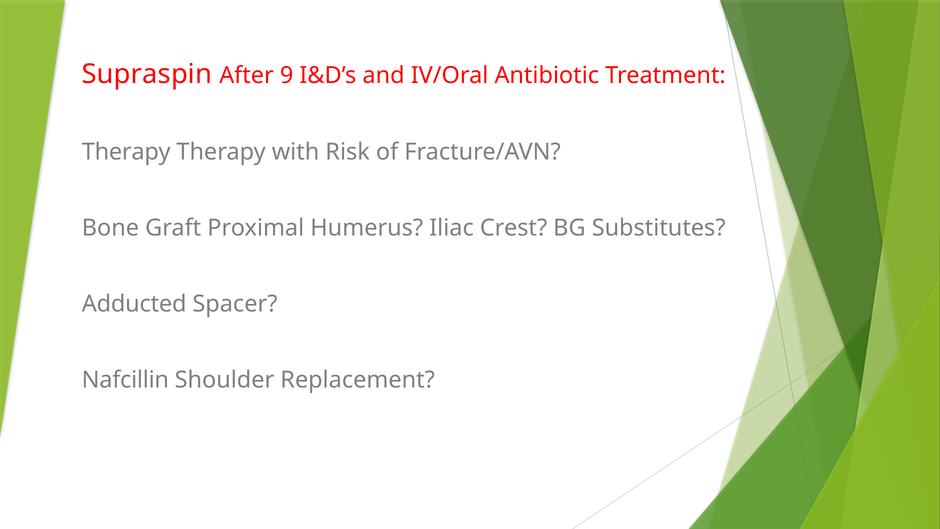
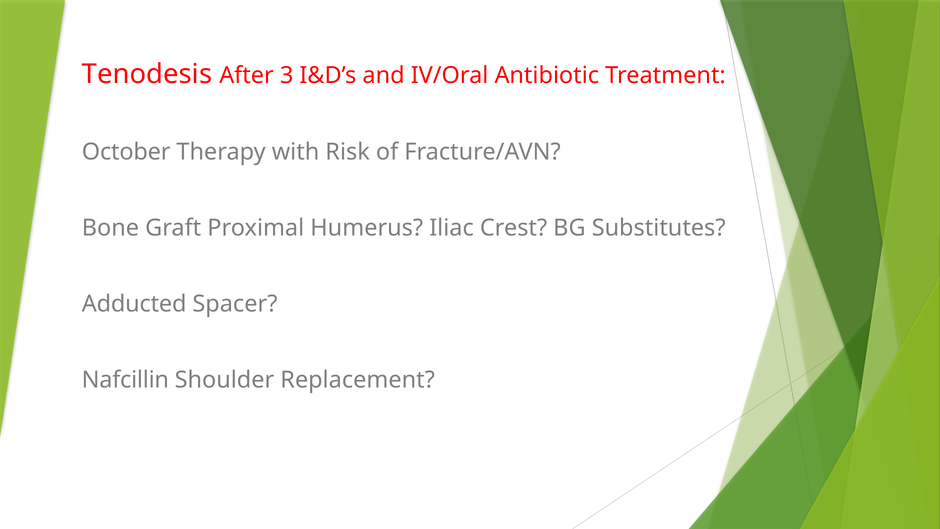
Supraspin: Supraspin -> Tenodesis (147, 74)
9: 9 -> 3 (287, 75)
Therapy: Therapy -> October (126, 152)
